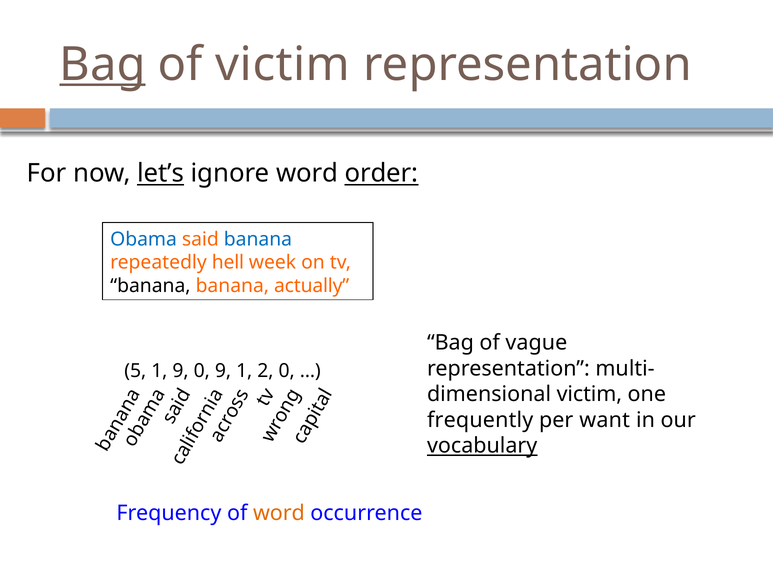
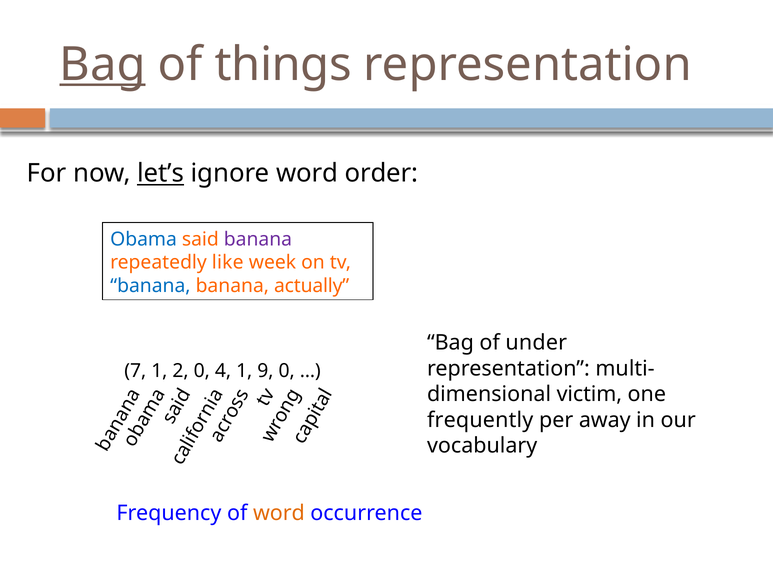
of victim: victim -> things (283, 64)
order underline: present -> none (381, 173)
banana colour: blue -> purple (258, 239)
hell: hell -> like (228, 262)
banana colour: black -> blue (150, 286)
vague: vague -> under (536, 343)
5: 5 -> 7 (135, 370)
1 9: 9 -> 2 (181, 370)
0 9: 9 -> 4 (223, 370)
2: 2 -> 9 (265, 370)
want: want -> away (605, 420)
vocabulary underline: present -> none (482, 446)
